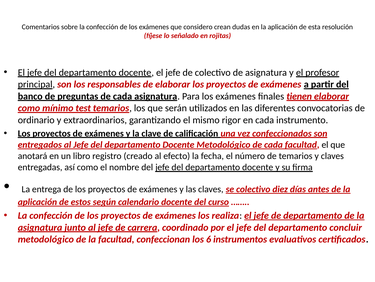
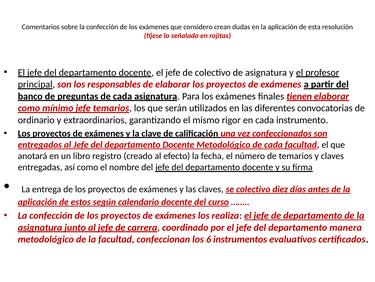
mínimo test: test -> jefe (83, 108)
concluir: concluir -> manera (346, 227)
